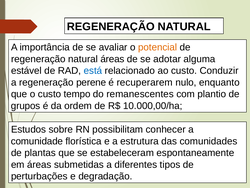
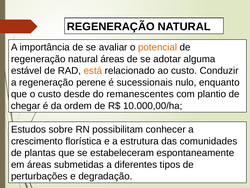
está colour: blue -> orange (93, 71)
recuperarem: recuperarem -> sucessionais (145, 82)
tempo: tempo -> desde (77, 94)
grupos: grupos -> chegar (26, 106)
comunidade: comunidade -> crescimento (37, 141)
